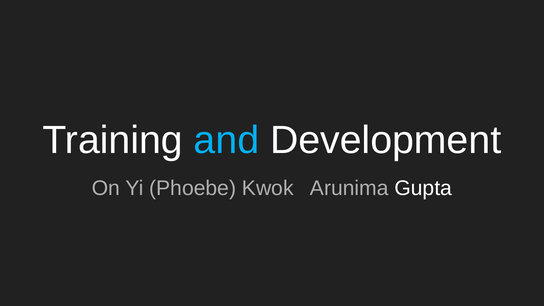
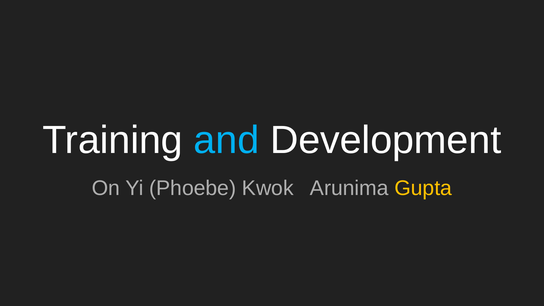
Gupta colour: white -> yellow (423, 188)
